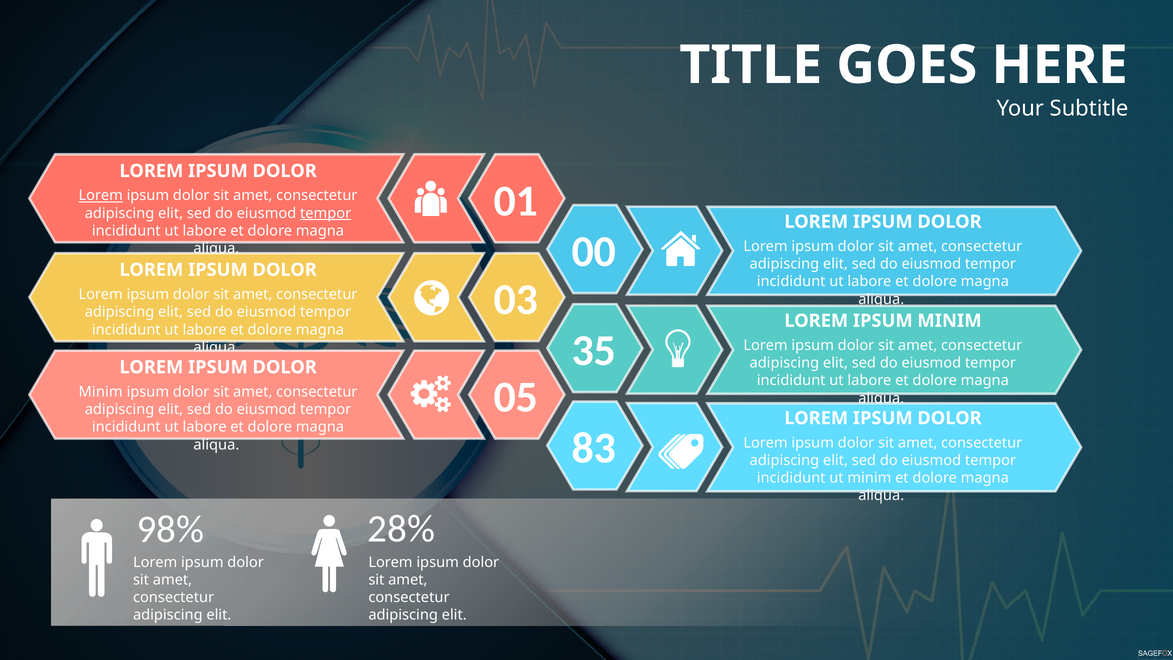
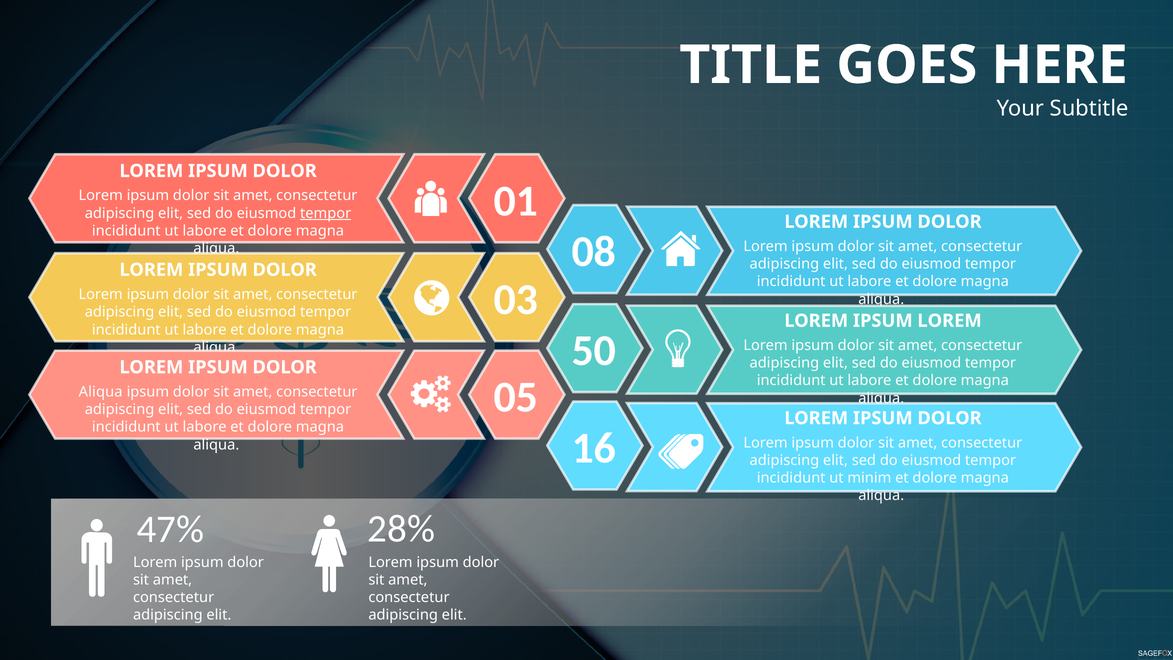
Lorem underline: present -> none (101, 196)
00: 00 -> 08 (594, 252)
IPSUM MINIM: MINIM -> LOREM (950, 321)
35: 35 -> 50 (594, 351)
Minim: Minim -> Aliqua (101, 392)
83: 83 -> 16 (594, 448)
98%: 98% -> 47% (170, 529)
